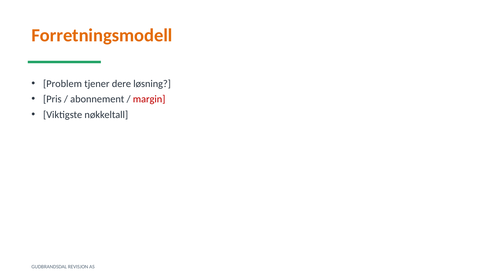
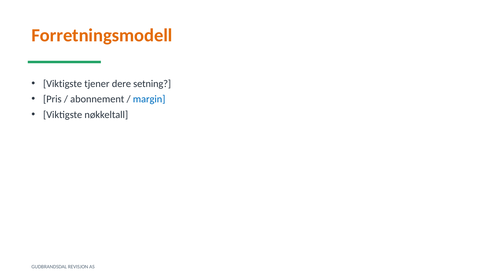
Problem: Problem -> Viktigste (63, 84)
løsning: løsning -> setning (152, 84)
margin colour: red -> blue (149, 99)
